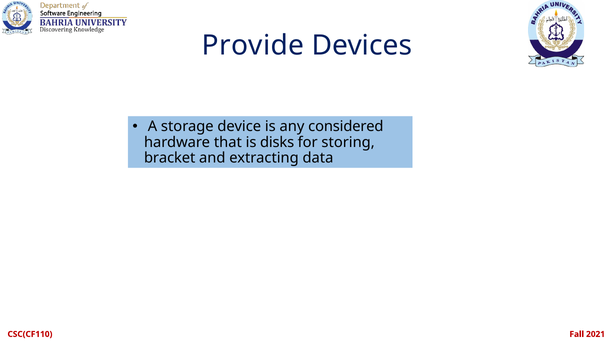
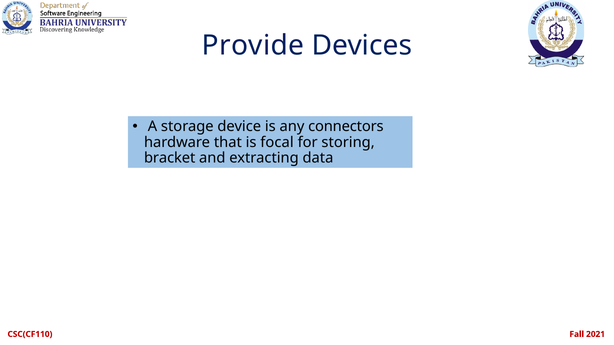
considered: considered -> connectors (346, 126)
disks: disks -> focal (277, 142)
